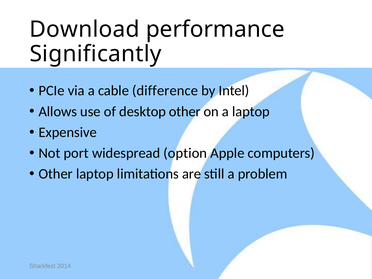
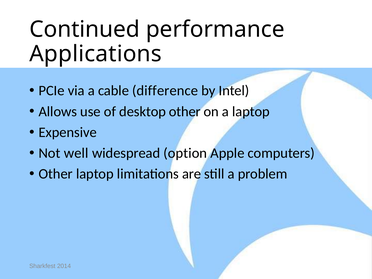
Download: Download -> Continued (85, 29)
Significantly: Significantly -> Applications (96, 54)
port: port -> well (76, 153)
